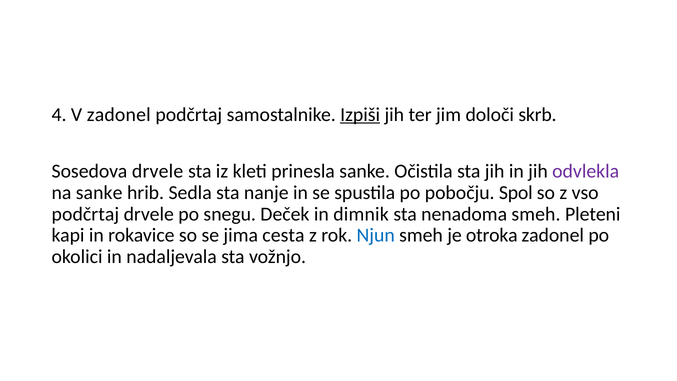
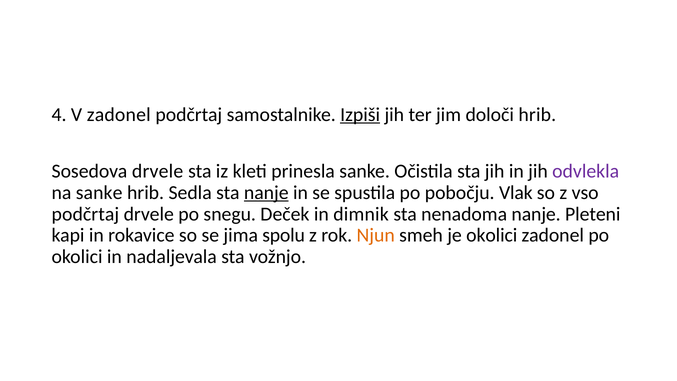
določi skrb: skrb -> hrib (537, 114)
nanje underline: none -> present (266, 193)
Spol: Spol -> Vlak (516, 193)
nenadoma smeh: smeh -> nanje (536, 214)
cesta: cesta -> spolu (284, 235)
Njun colour: blue -> orange (376, 235)
je otroka: otroka -> okolici (492, 235)
